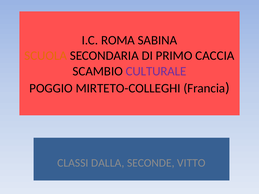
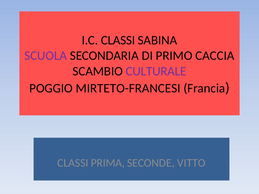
I.C ROMA: ROMA -> CLASSI (118, 40)
SCUOLA colour: orange -> purple (46, 56)
MIRTETO-COLLEGHI: MIRTETO-COLLEGHI -> MIRTETO-FRANCESI (128, 88)
DALLA: DALLA -> PRIMA (108, 163)
